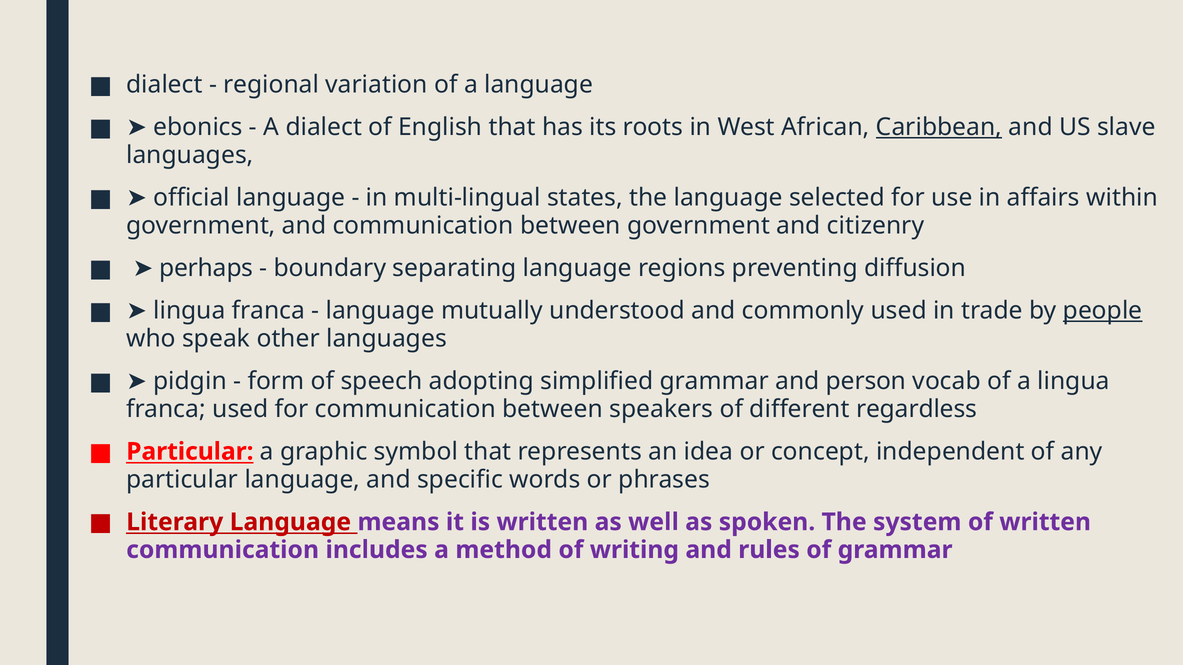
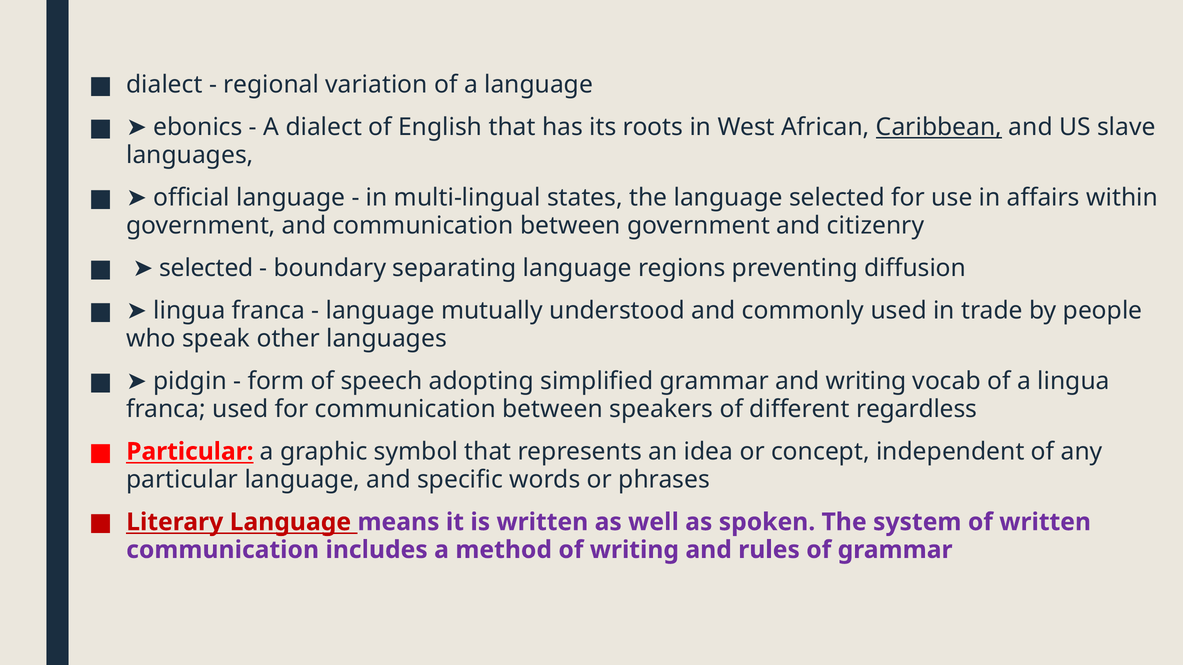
perhaps: perhaps -> selected (206, 268)
people underline: present -> none (1103, 311)
and person: person -> writing (866, 381)
